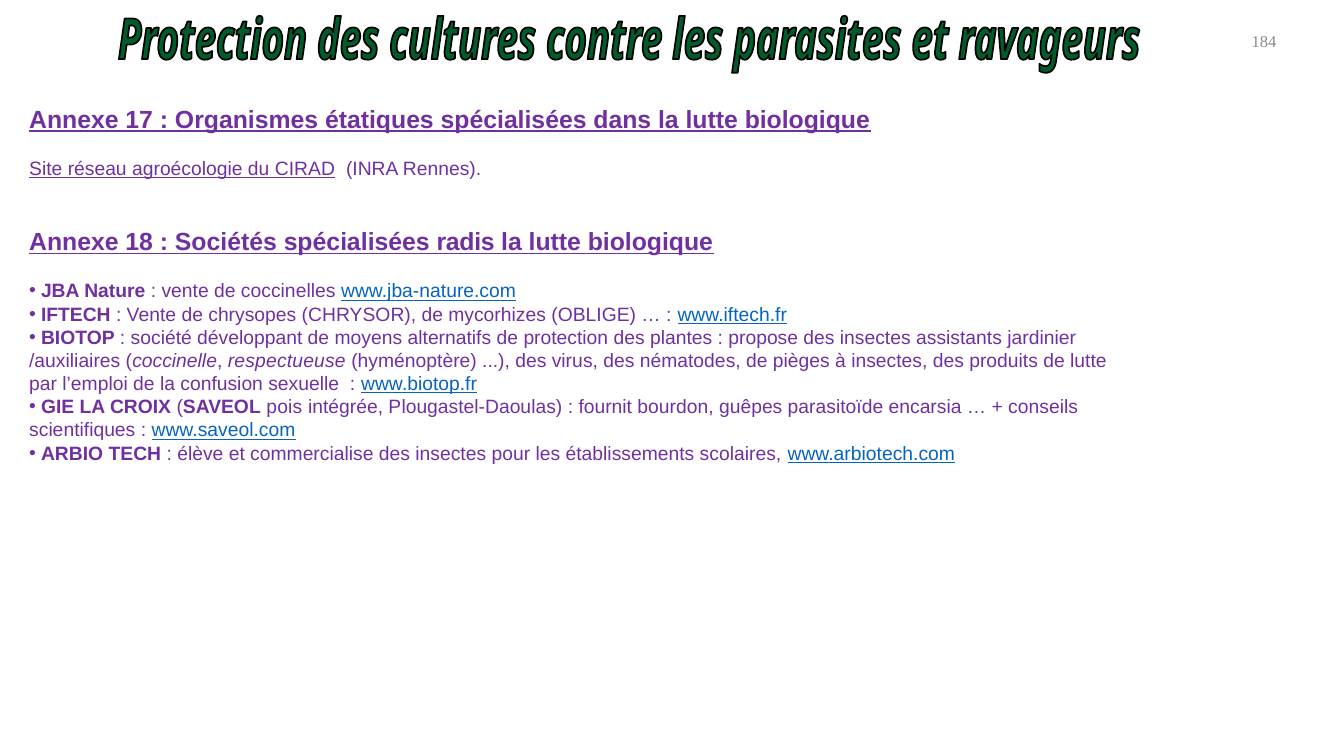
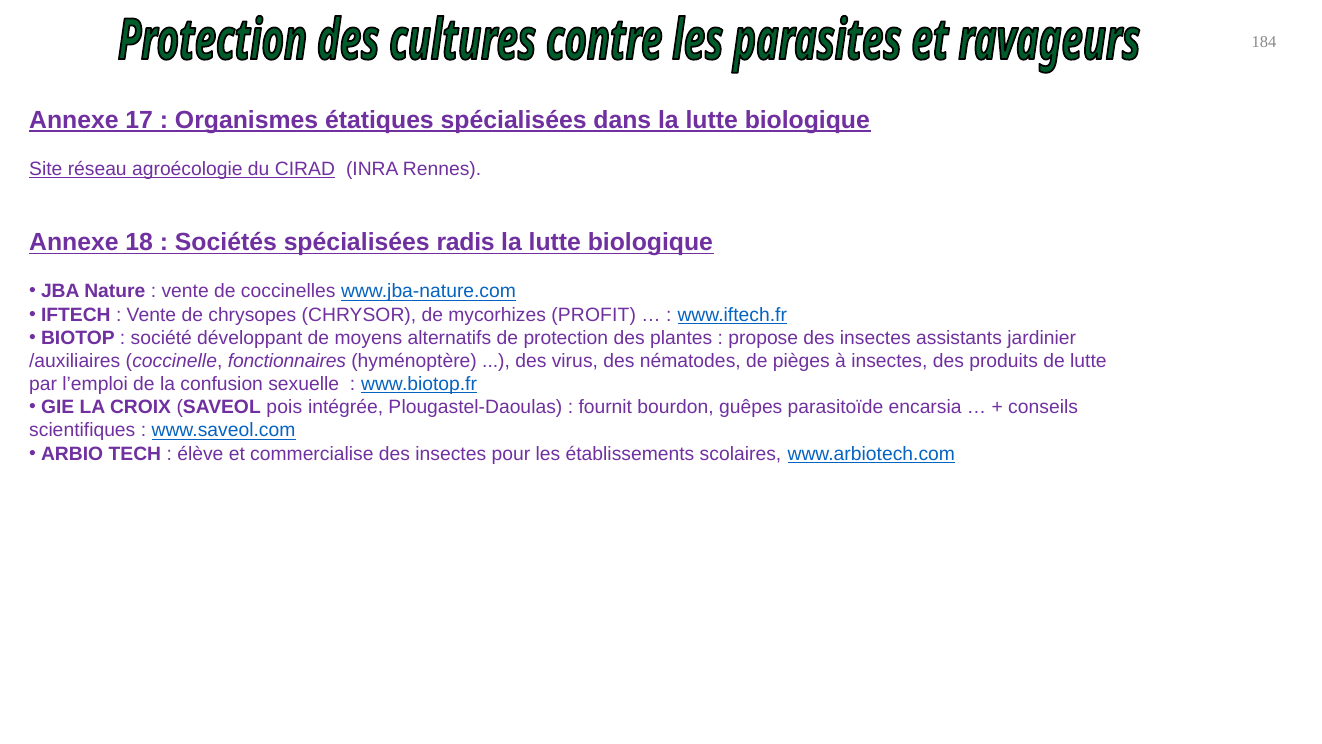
OBLIGE: OBLIGE -> PROFIT (594, 315)
respectueuse: respectueuse -> fonctionnaires (287, 361)
